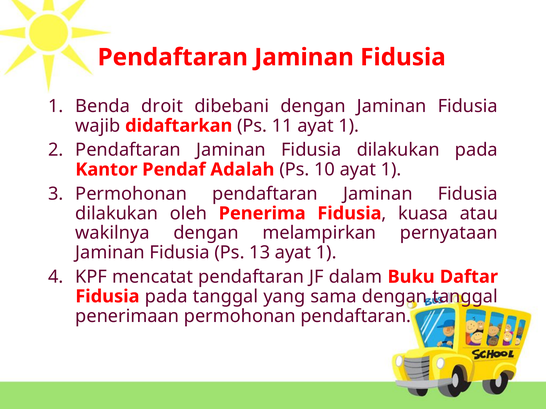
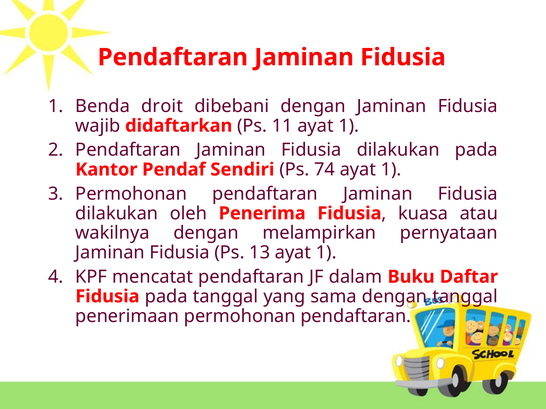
Adalah: Adalah -> Sendiri (242, 170)
10: 10 -> 74 (325, 170)
